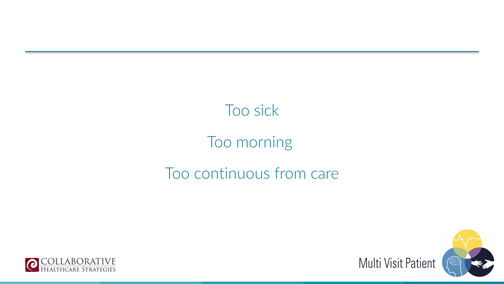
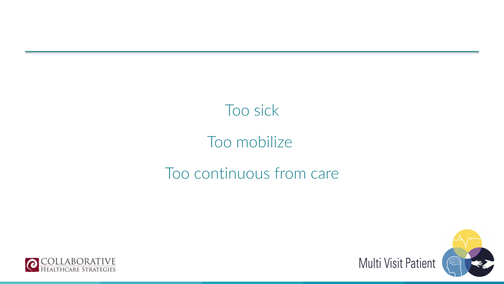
morning: morning -> mobilize (264, 142)
